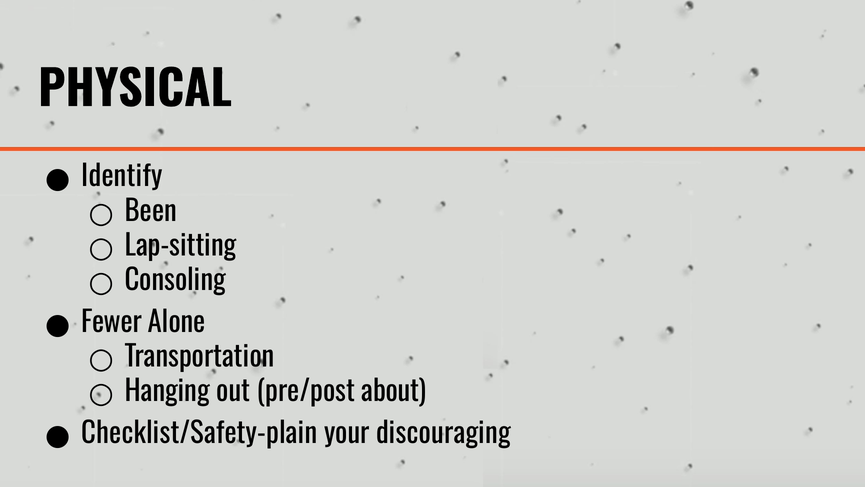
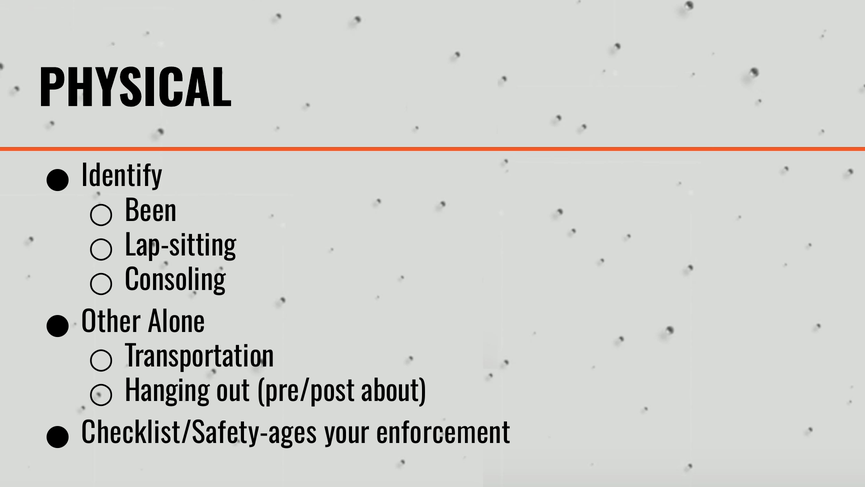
Fewer: Fewer -> Other (111, 322)
Checklist/Safety-plain: Checklist/Safety-plain -> Checklist/Safety-ages (199, 433)
discouraging: discouraging -> enforcement (443, 433)
